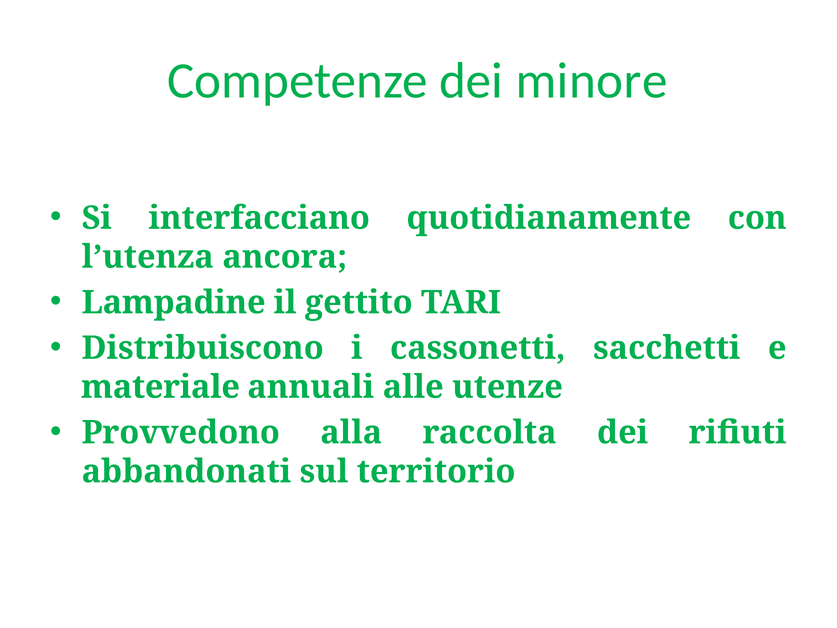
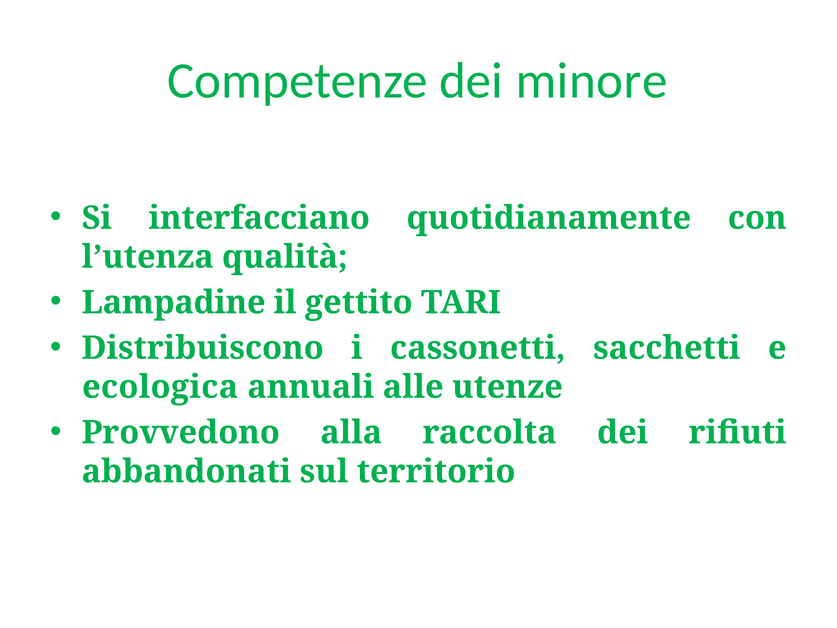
ancora: ancora -> qualità (285, 257)
materiale: materiale -> ecologica (160, 387)
